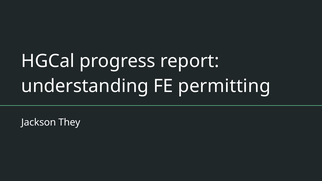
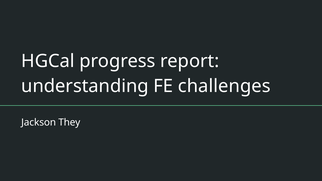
permitting: permitting -> challenges (224, 86)
